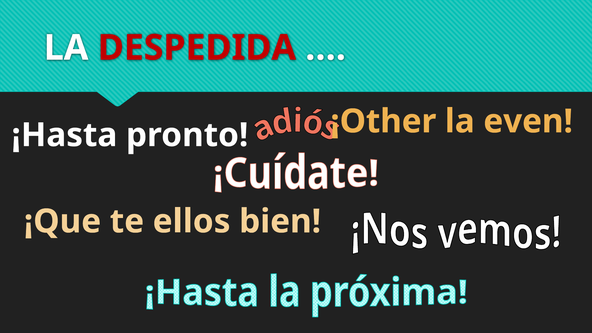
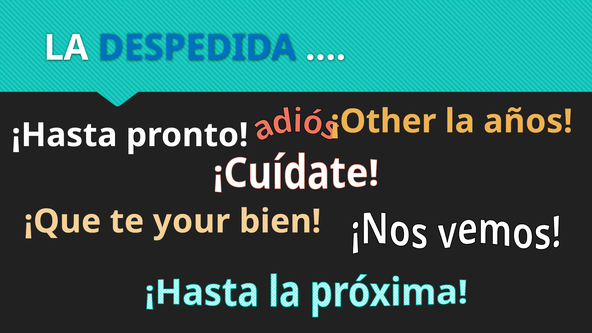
DESPEDIDA colour: red -> blue (197, 48)
even: even -> años (528, 121)
ellos: ellos -> your (191, 221)
